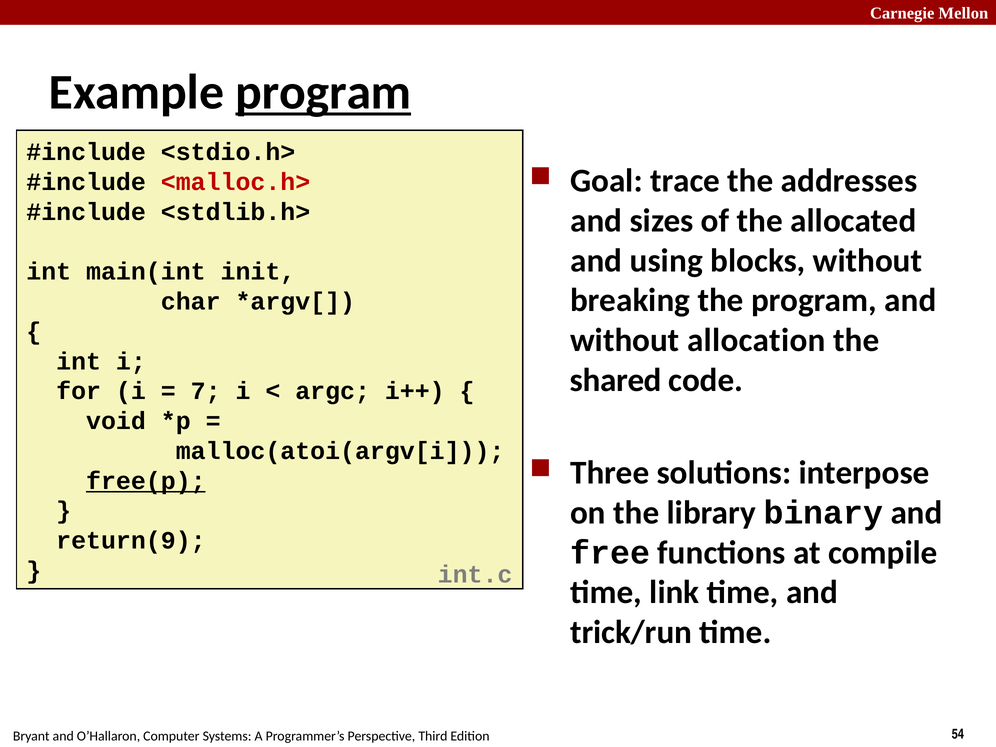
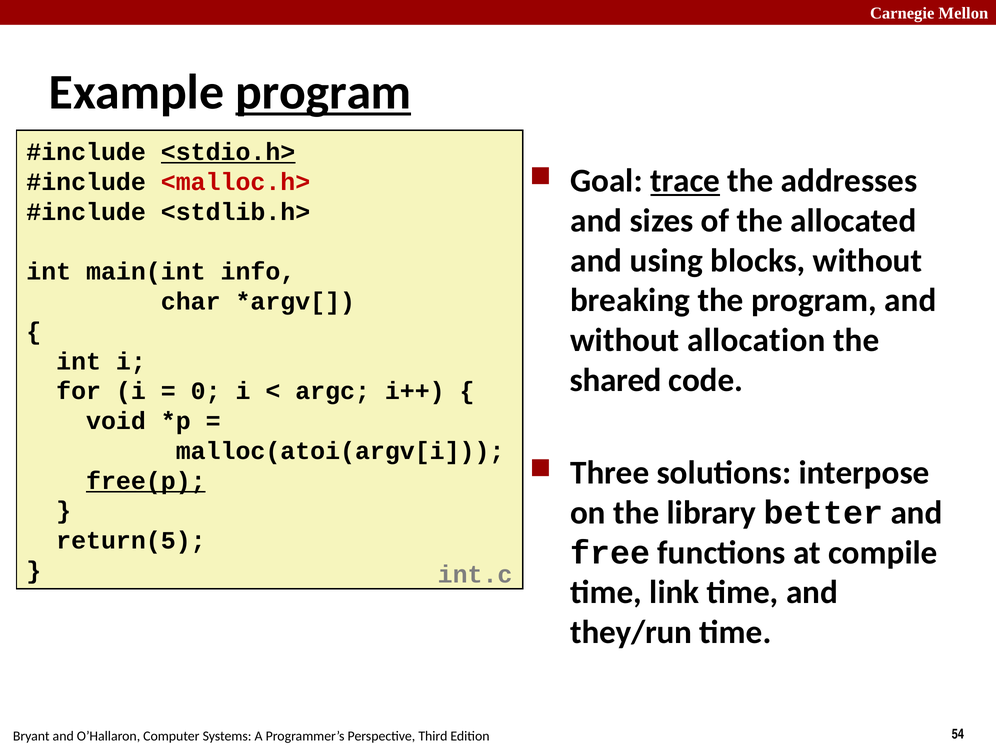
<stdio.h> underline: none -> present (228, 152)
trace underline: none -> present (685, 181)
init: init -> info (258, 272)
7: 7 -> 0 (206, 391)
binary: binary -> better (823, 513)
return(9: return(9 -> return(5 (131, 541)
trick/run: trick/run -> they/run (631, 632)
